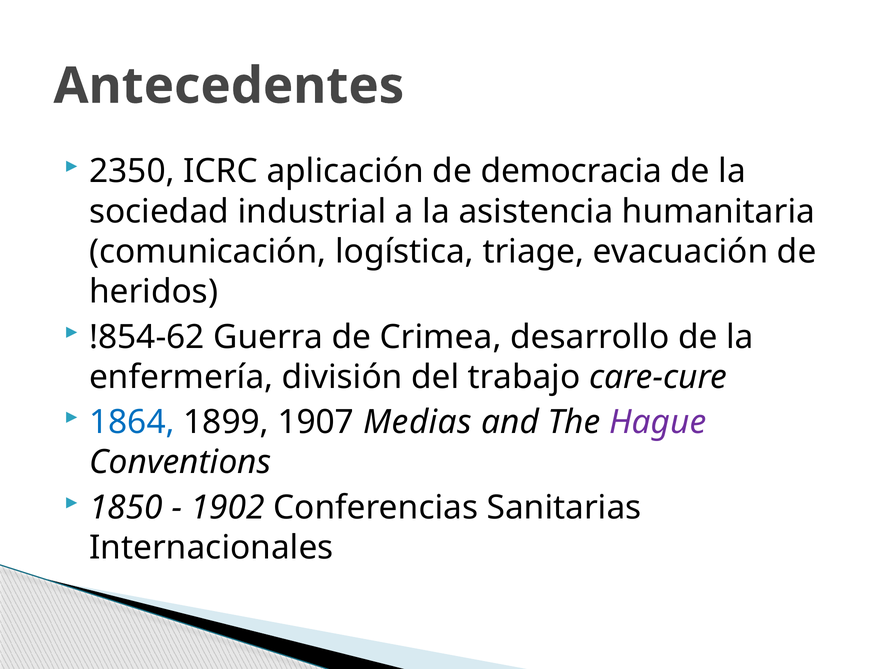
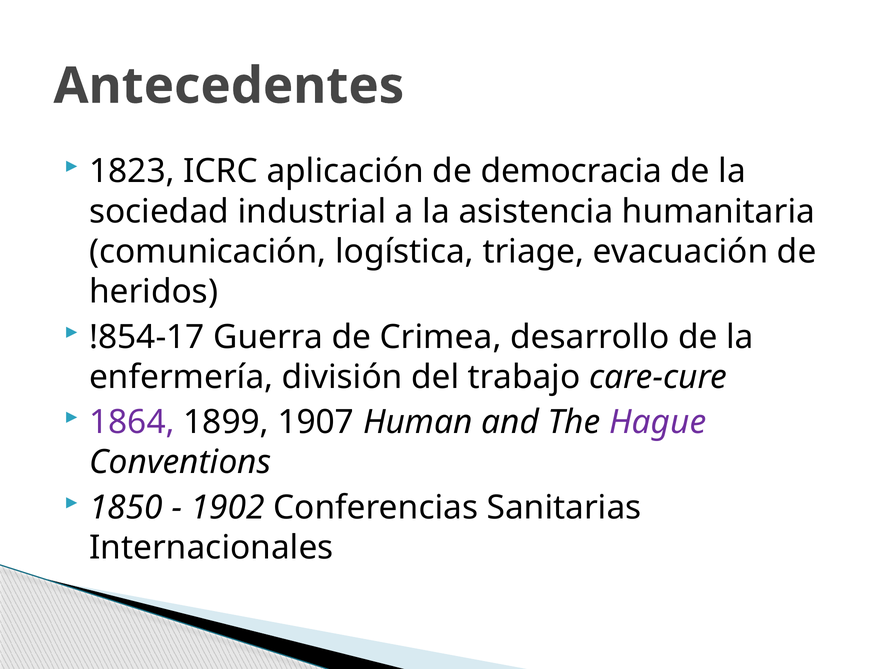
2350: 2350 -> 1823 (132, 172)
!854-62: !854-62 -> !854-17 (147, 337)
1864 colour: blue -> purple (132, 423)
Medias: Medias -> Human (418, 423)
